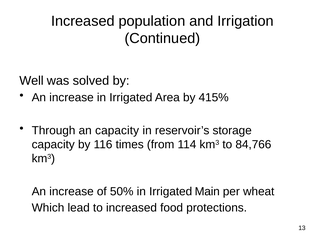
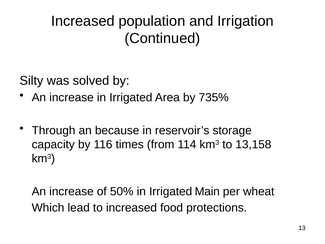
Well: Well -> Silty (31, 81)
415%: 415% -> 735% (214, 97)
an capacity: capacity -> because (117, 130)
84,766: 84,766 -> 13,158 (253, 144)
